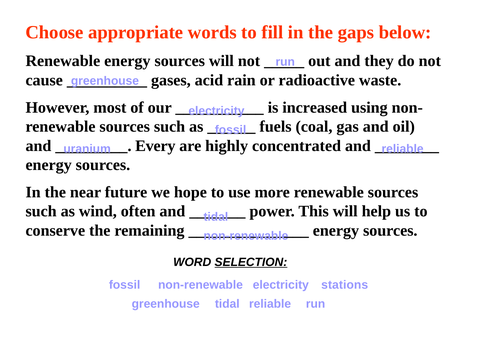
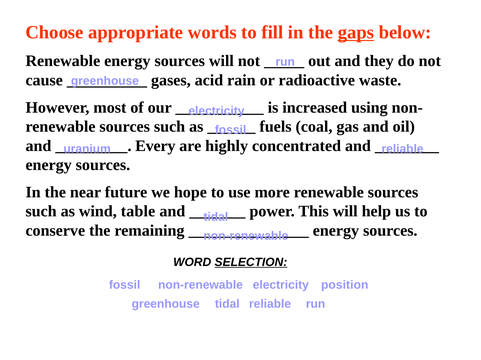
gaps underline: none -> present (356, 32)
often: often -> table (138, 212)
stations: stations -> position (345, 285)
